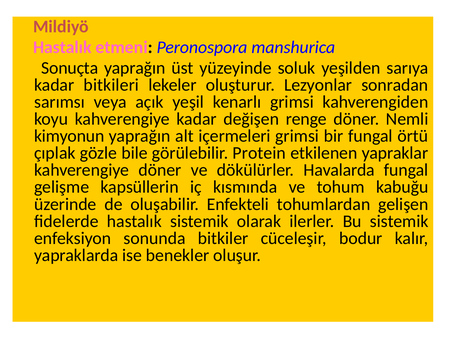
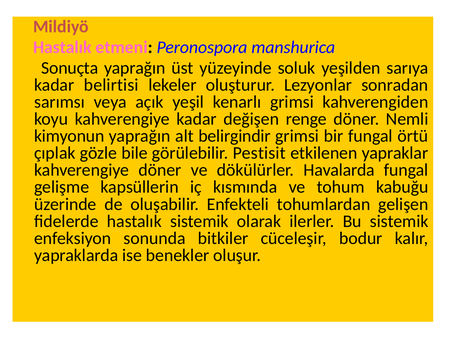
bitkileri: bitkileri -> belirtisi (111, 85)
içermeleri: içermeleri -> belirgindir (235, 136)
Protein: Protein -> Pestisit (259, 153)
